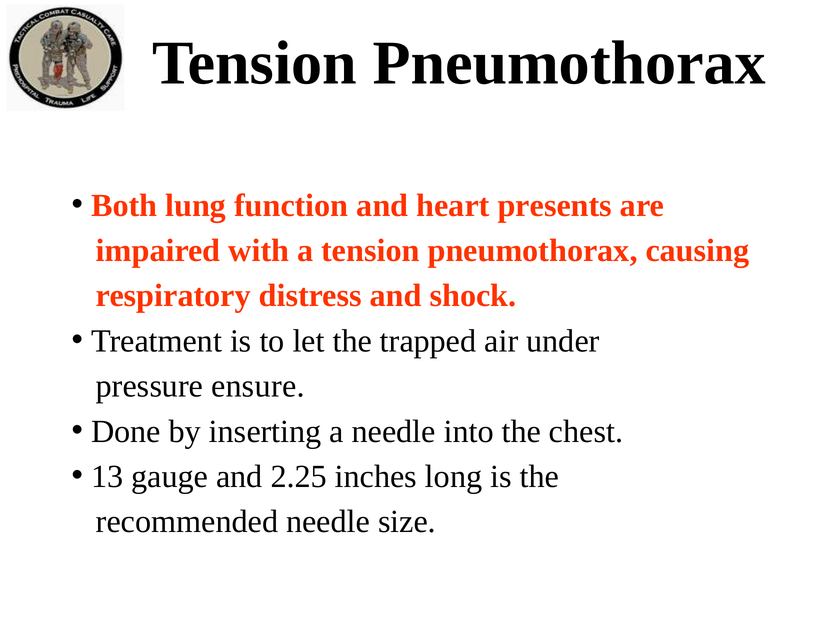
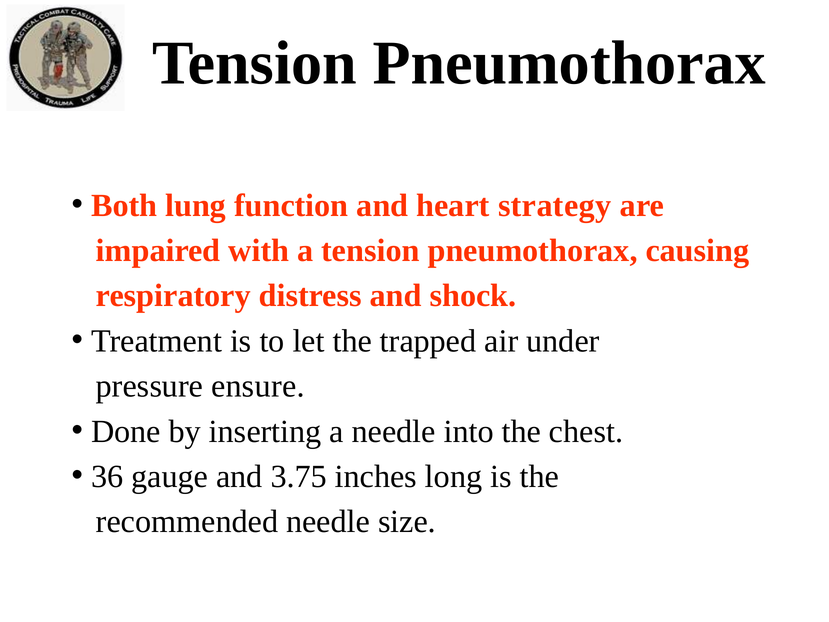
presents: presents -> strategy (555, 205)
13: 13 -> 36 (107, 476)
2.25: 2.25 -> 3.75 (299, 476)
